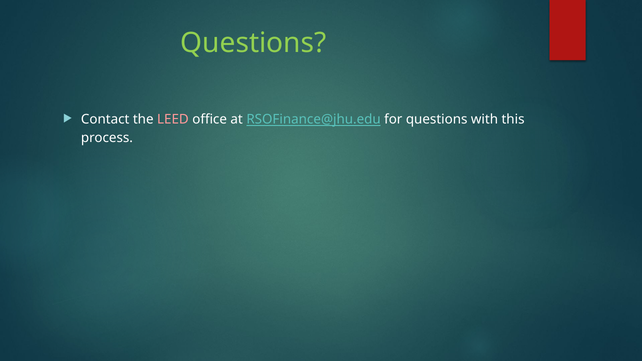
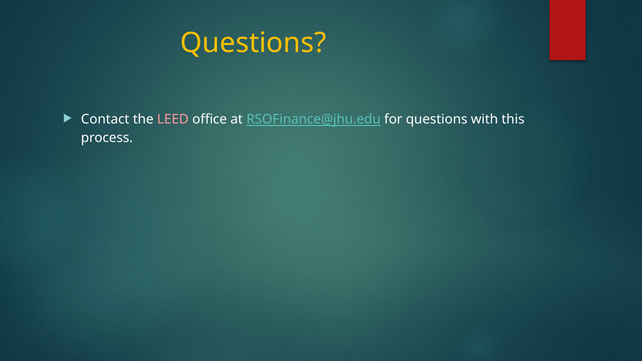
Questions colour: light green -> yellow (253, 43)
